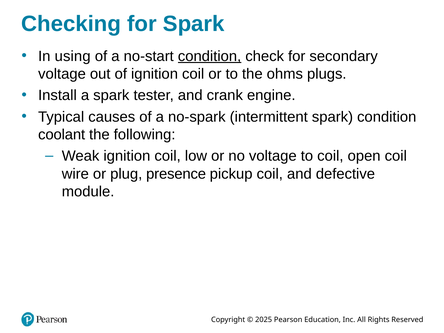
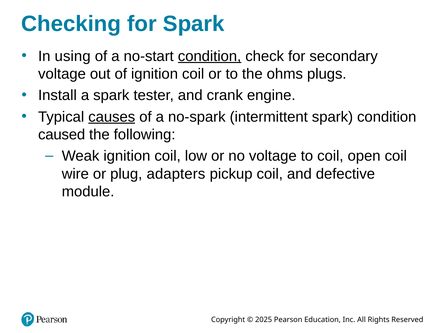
causes underline: none -> present (112, 117)
coolant: coolant -> caused (62, 135)
presence: presence -> adapters (176, 174)
